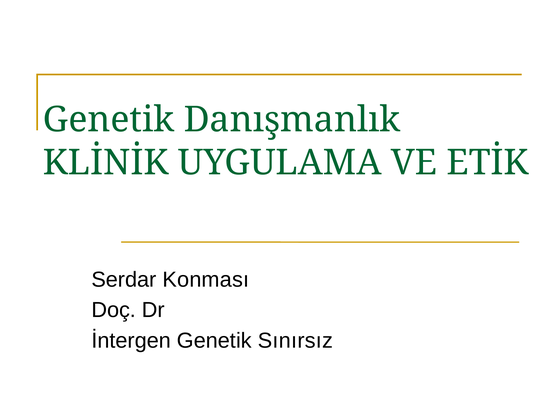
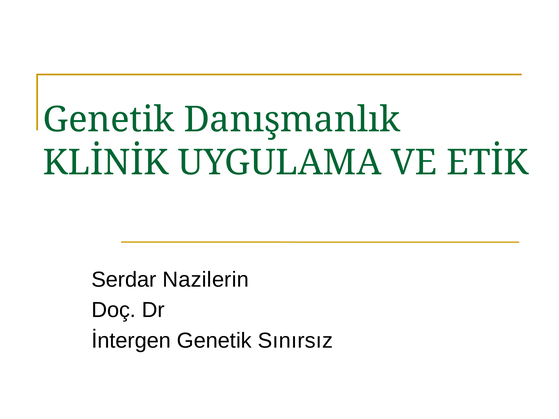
Konması: Konması -> Nazilerin (206, 280)
